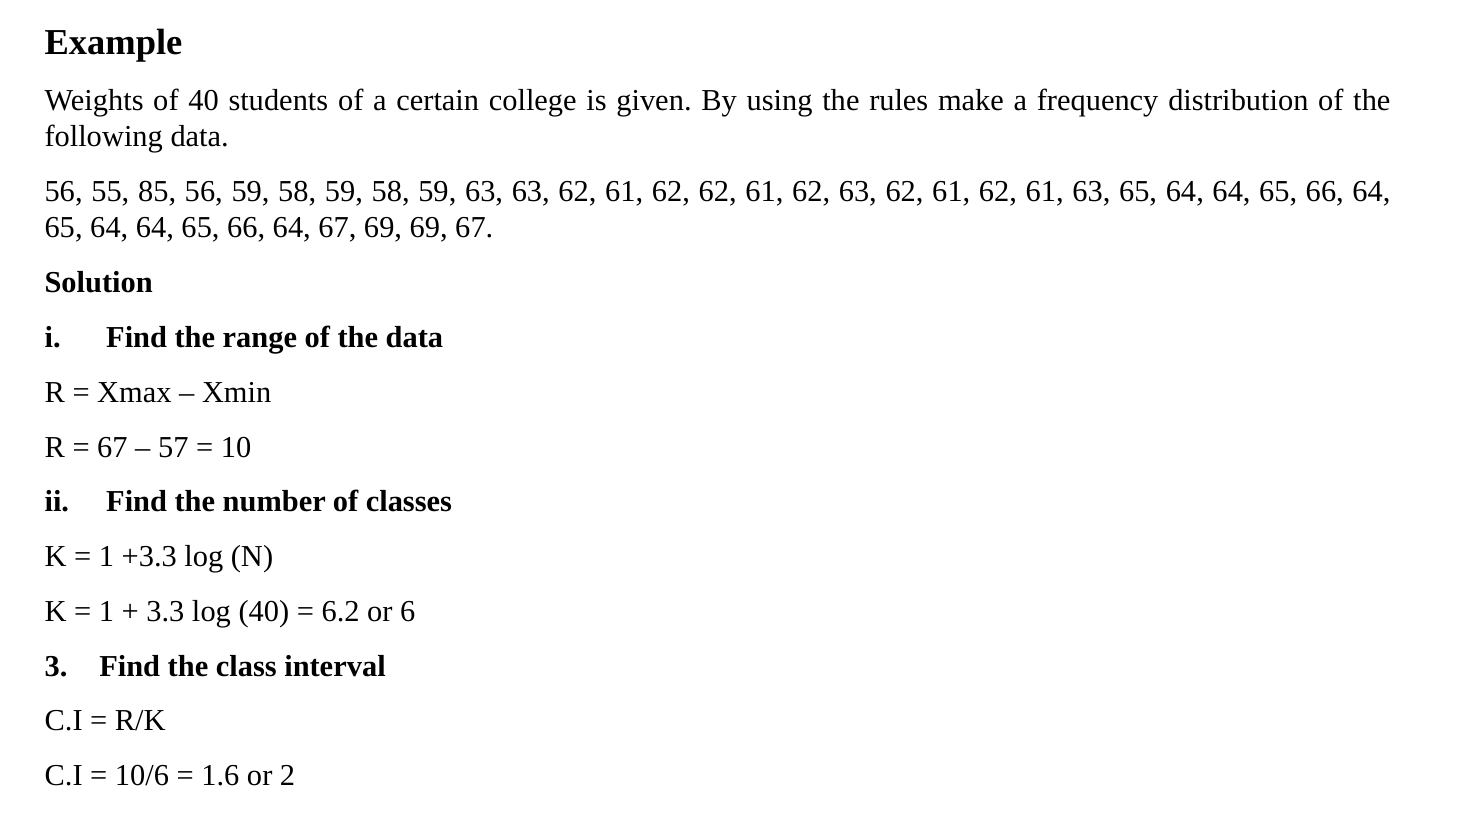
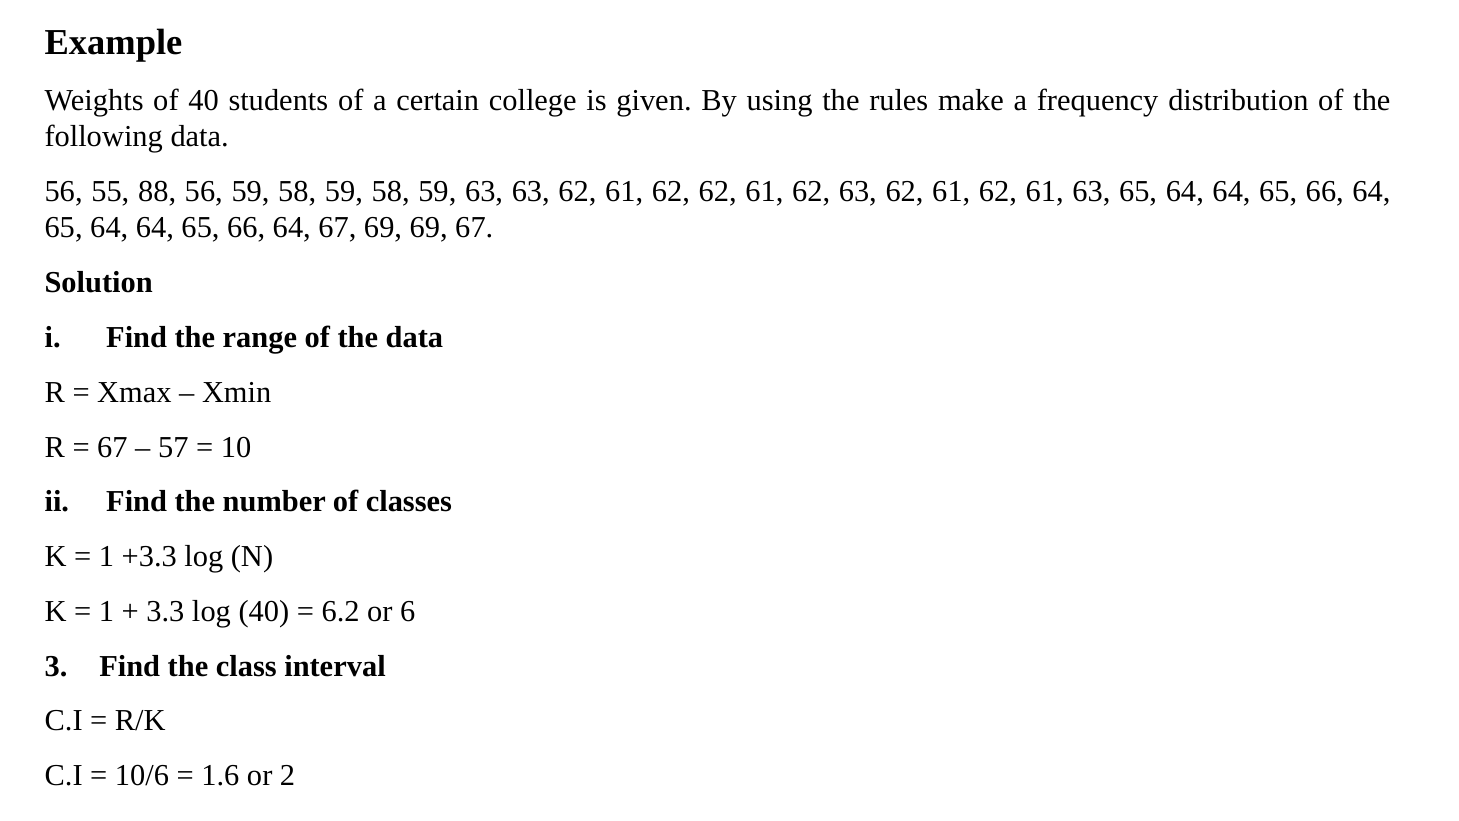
85: 85 -> 88 (157, 191)
